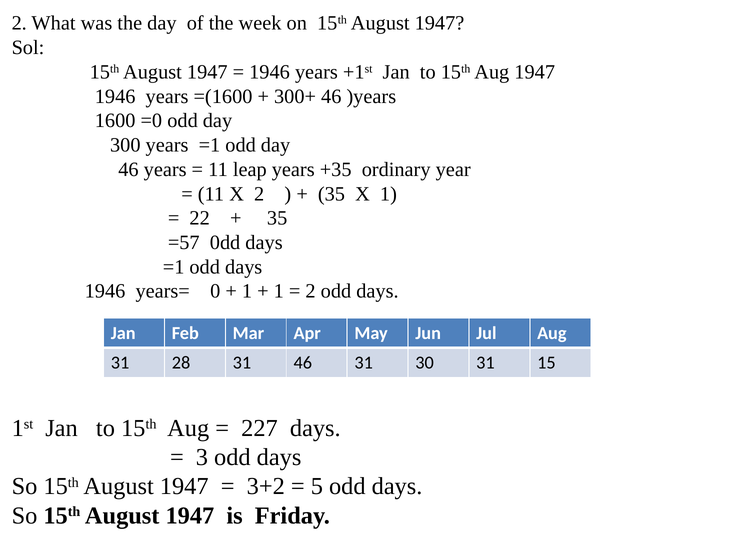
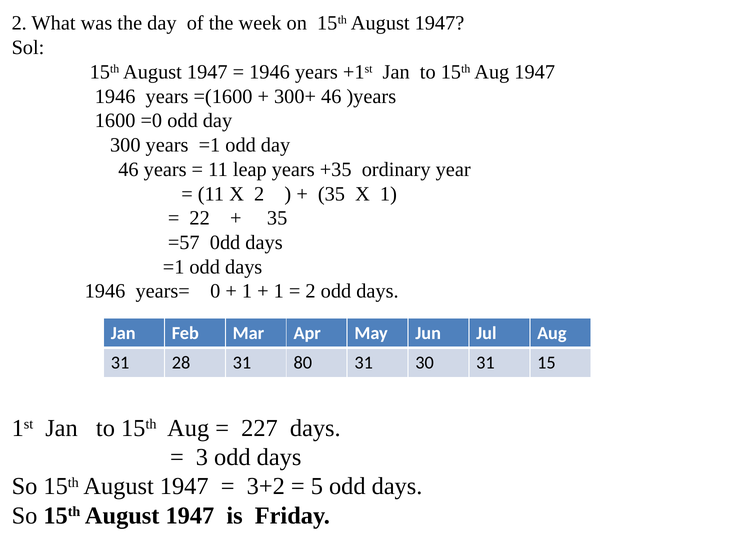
31 46: 46 -> 80 (303, 363)
